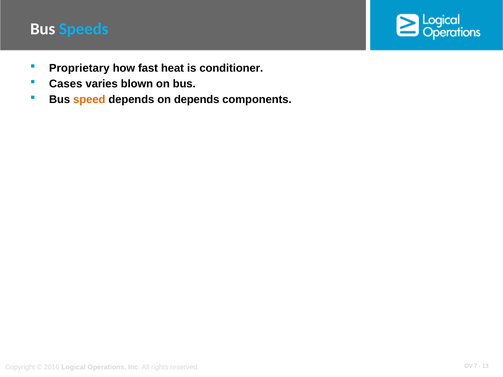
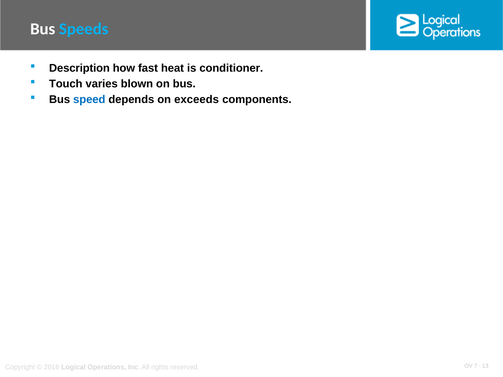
Proprietary: Proprietary -> Description (79, 68)
Cases: Cases -> Touch (66, 84)
speed colour: orange -> blue (89, 100)
on depends: depends -> exceeds (197, 100)
